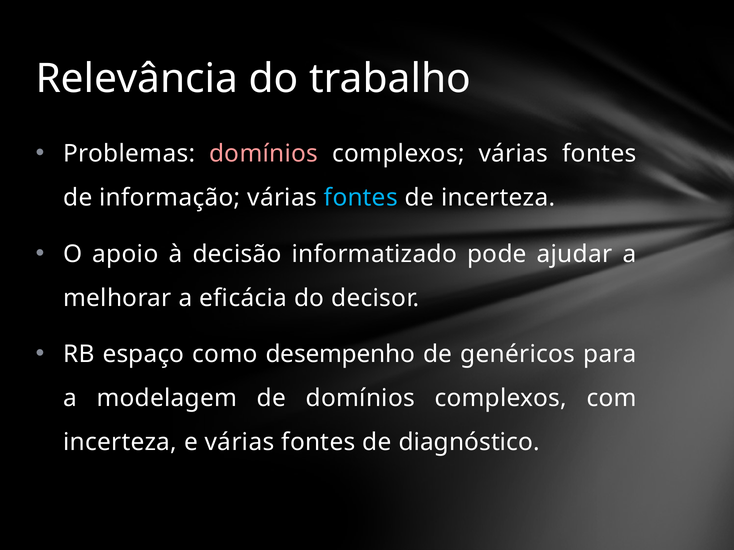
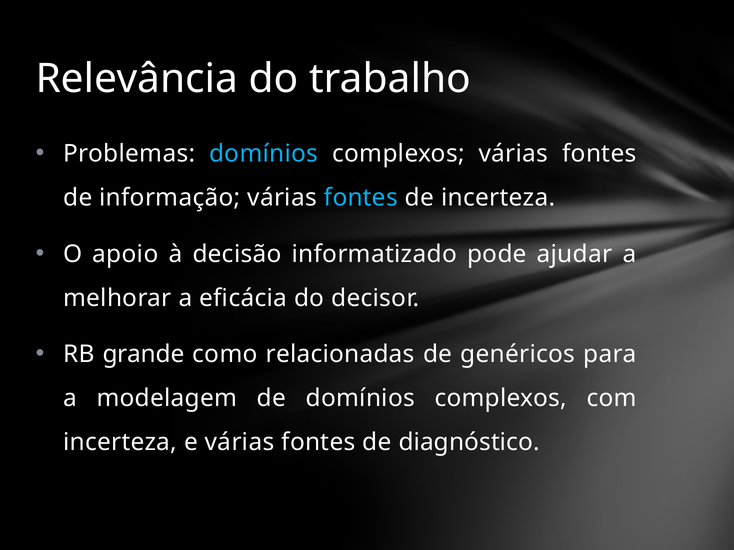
domínios colour: pink -> light blue (264, 154)
espaço: espaço -> grande (144, 355)
desempenho: desempenho -> relacionadas (340, 355)
